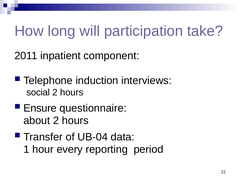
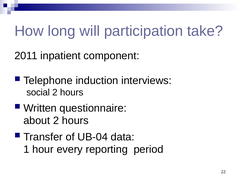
Ensure: Ensure -> Written (40, 108)
